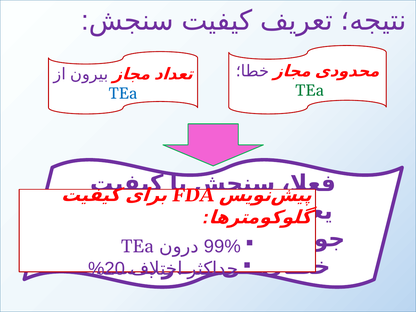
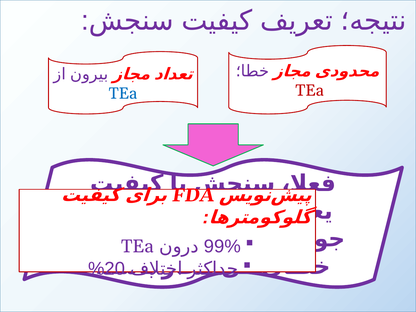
TEa colour: green -> red (310, 91)
